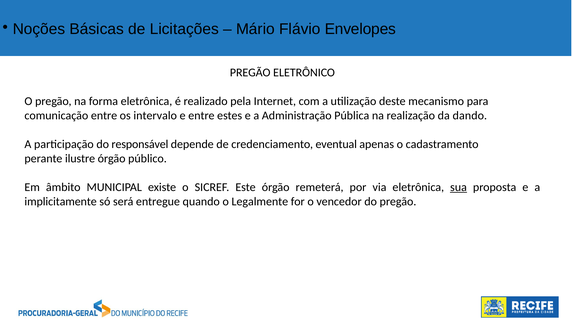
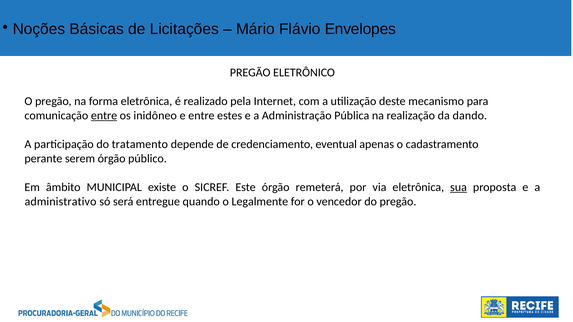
entre underline: none -> present (104, 116)
intervalo: intervalo -> inidôneo (155, 116)
responsável: responsável -> tratamento (140, 144)
ilustre: ilustre -> serem (80, 159)
implicitamente: implicitamente -> administrativo (60, 202)
